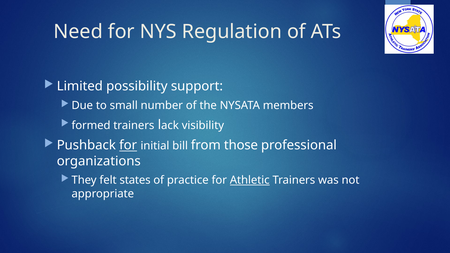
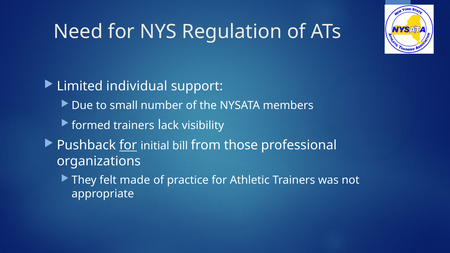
possibility: possibility -> individual (137, 86)
states: states -> made (135, 180)
Athletic underline: present -> none (250, 180)
